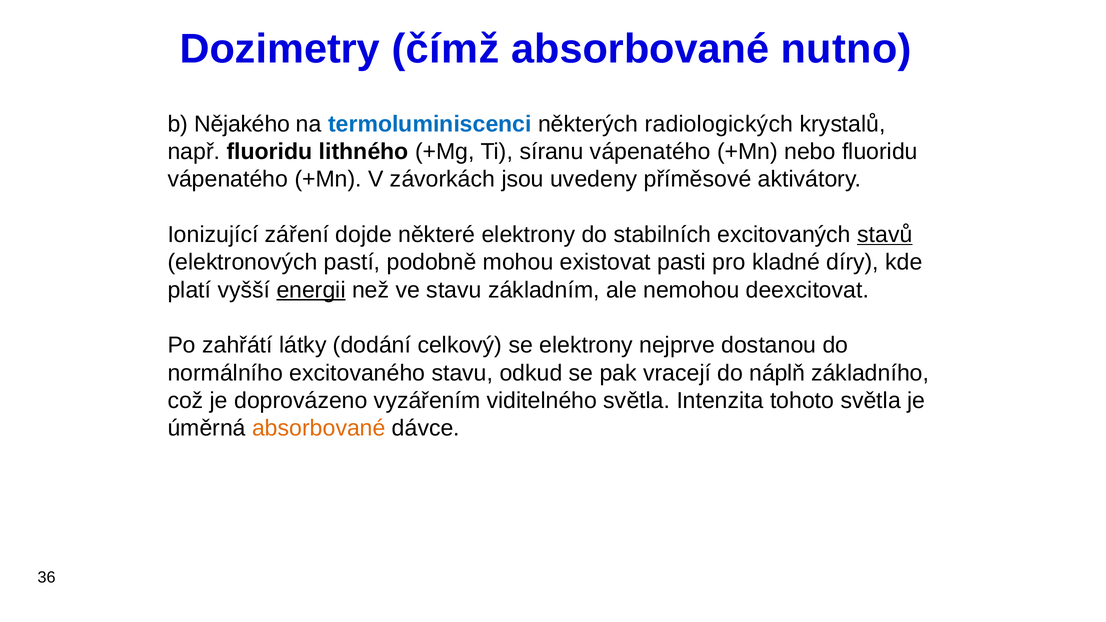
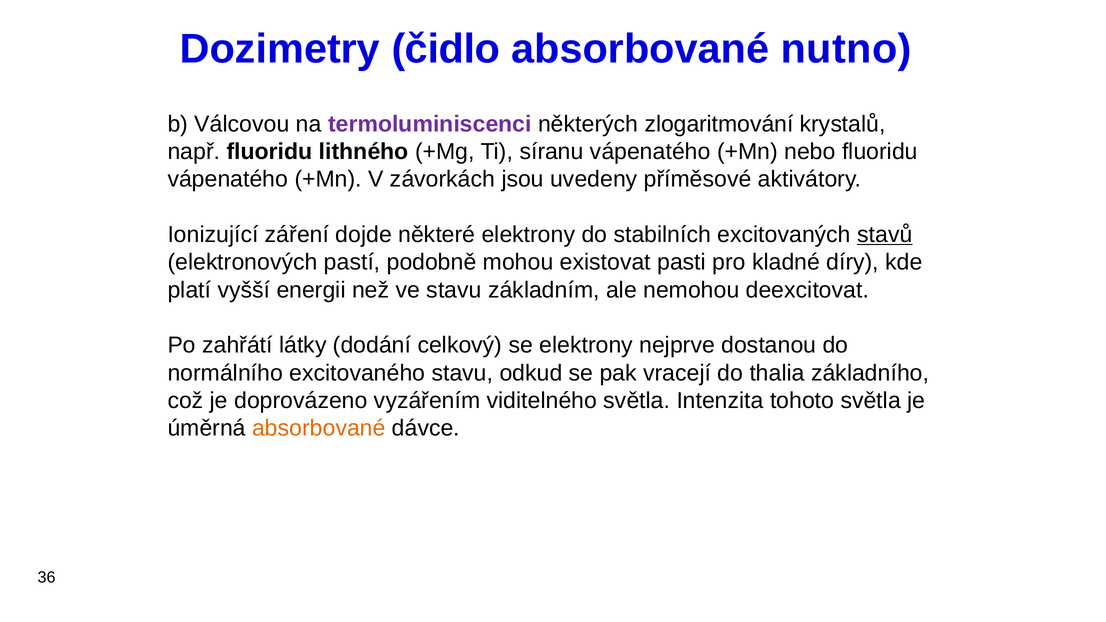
čímž: čímž -> čidlo (446, 49)
Nějakého: Nějakého -> Válcovou (242, 124)
termoluminiscenci colour: blue -> purple (430, 124)
radiologických: radiologických -> zlogaritmování (719, 124)
energii underline: present -> none (311, 290)
náplň: náplň -> thalia (777, 373)
